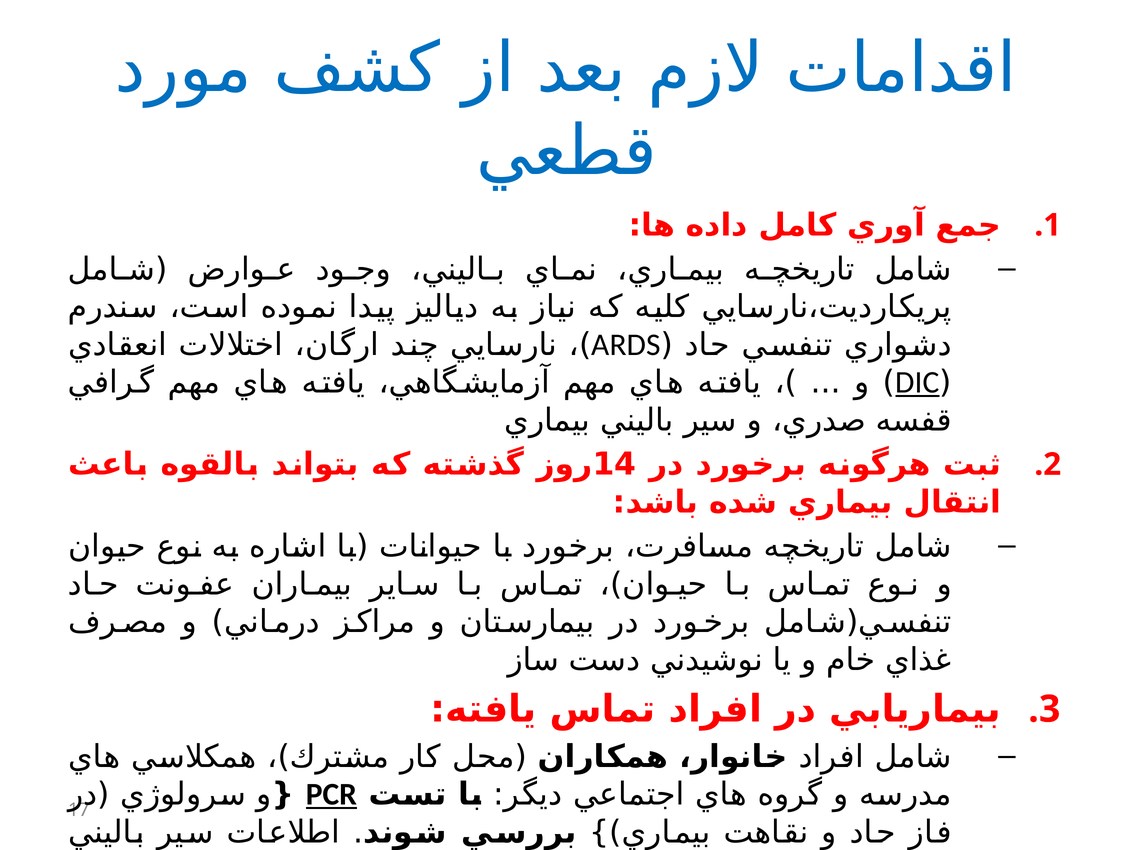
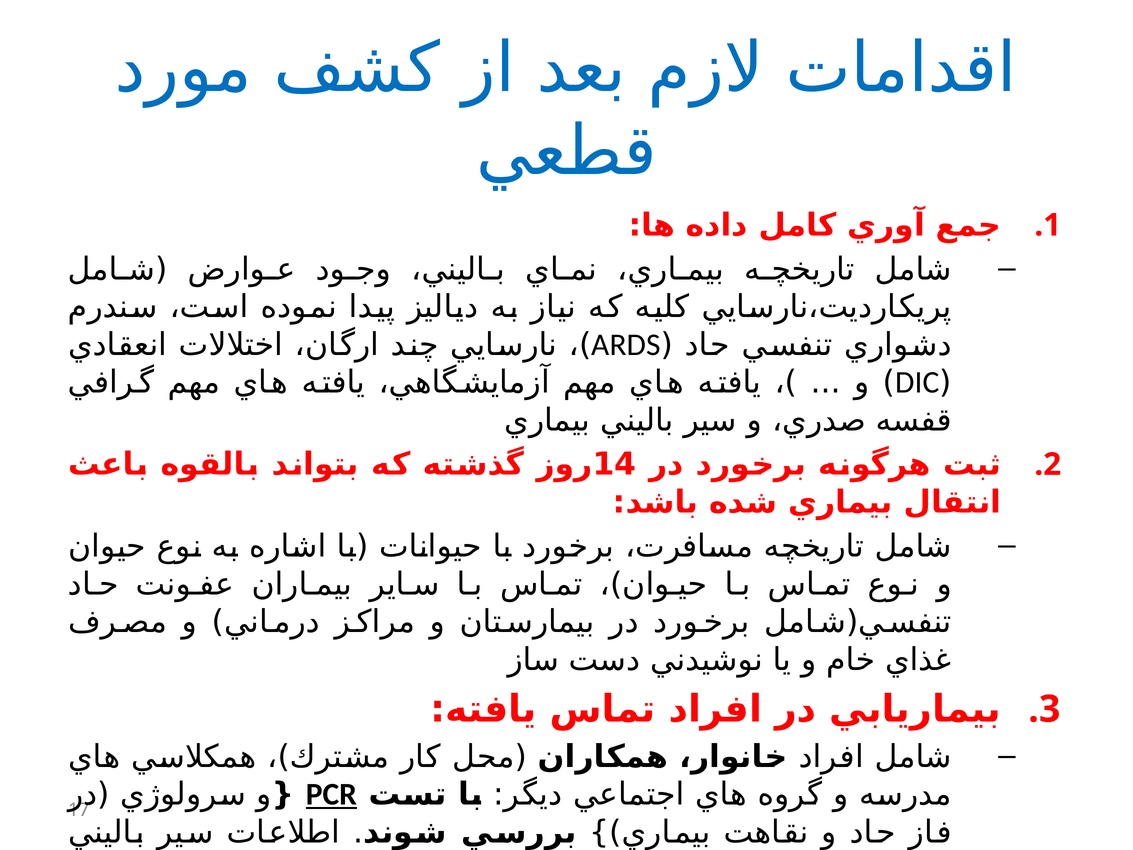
DIC underline: present -> none (917, 382)
